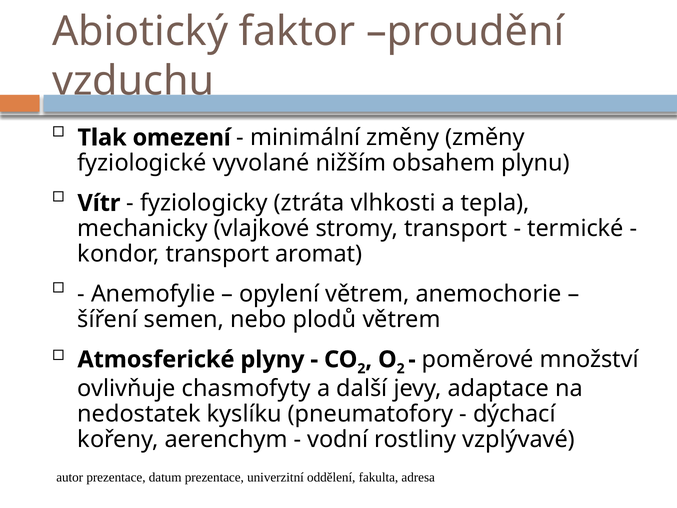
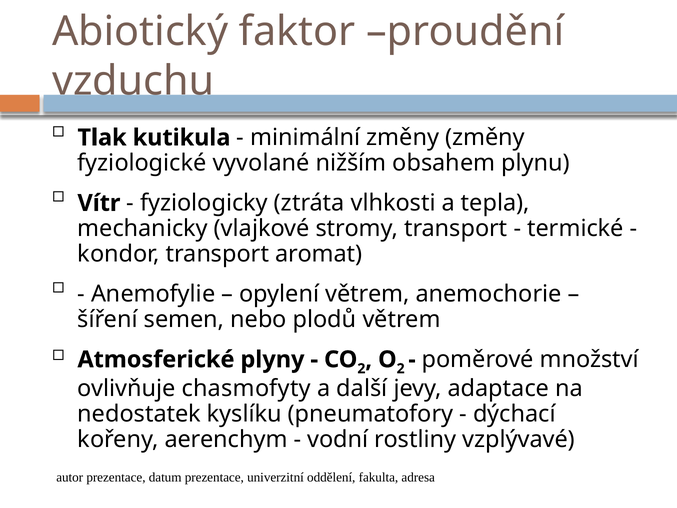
omezení: omezení -> kutikula (182, 138)
